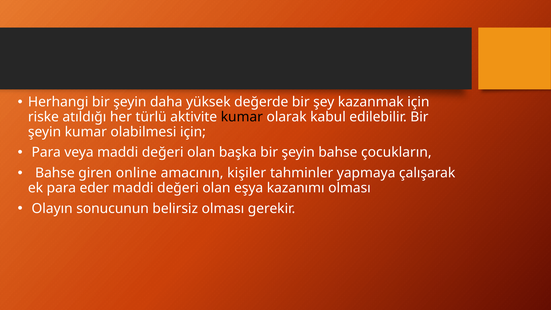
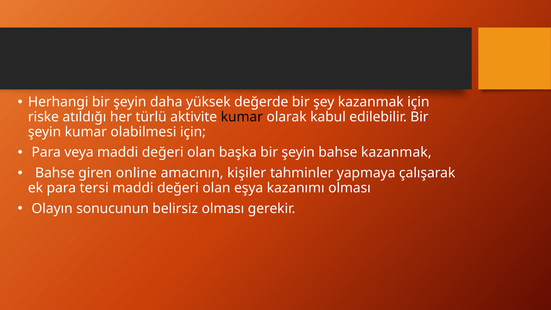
bahse çocukların: çocukların -> kazanmak (396, 152)
eder: eder -> tersi (94, 188)
